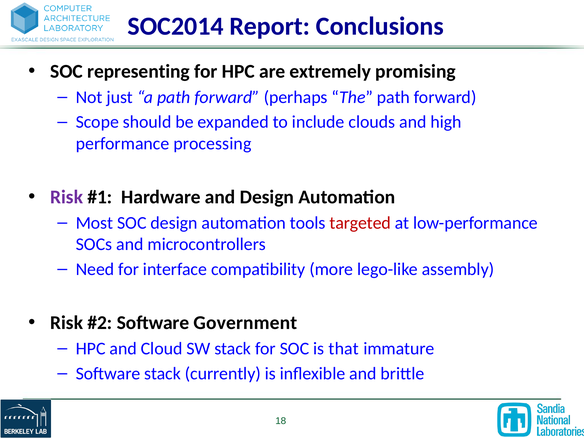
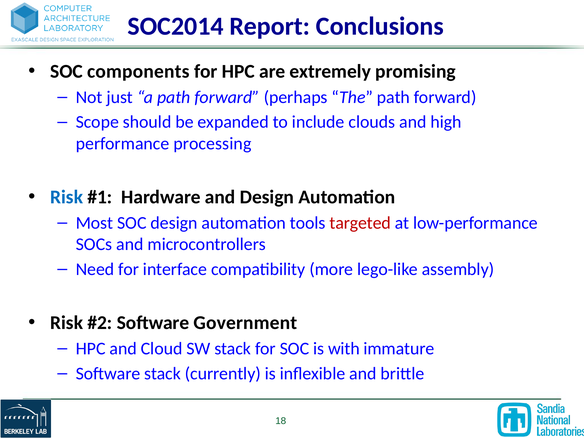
representing: representing -> components (138, 71)
Risk colour: purple -> blue (67, 197)
that: that -> with (344, 349)
